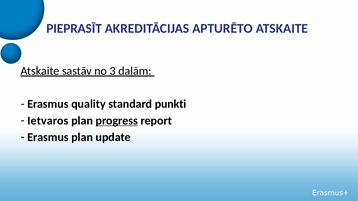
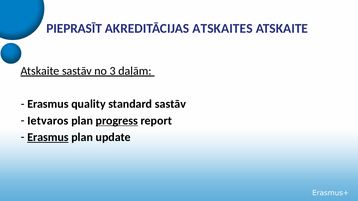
APTURĒTO: APTURĒTO -> ATSKAITES (222, 28)
standard punkti: punkti -> sastāv (170, 104)
Erasmus underline: none -> present (48, 137)
